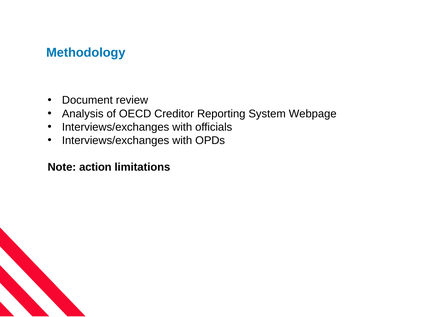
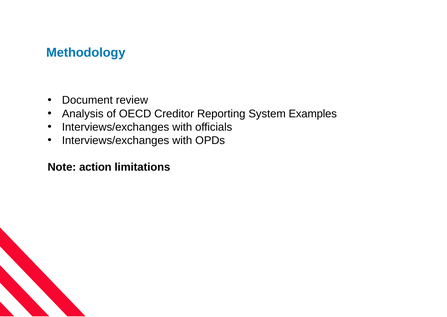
Webpage: Webpage -> Examples (313, 114)
